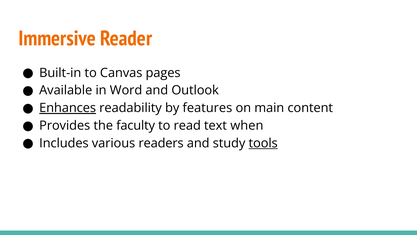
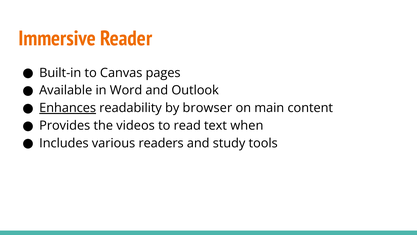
features: features -> browser (207, 108)
faculty: faculty -> videos (136, 125)
tools underline: present -> none (263, 143)
